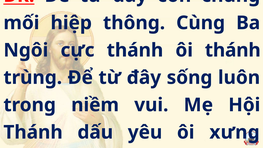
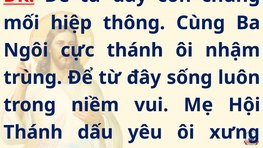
ôi thánh: thánh -> nhậm (233, 50)
